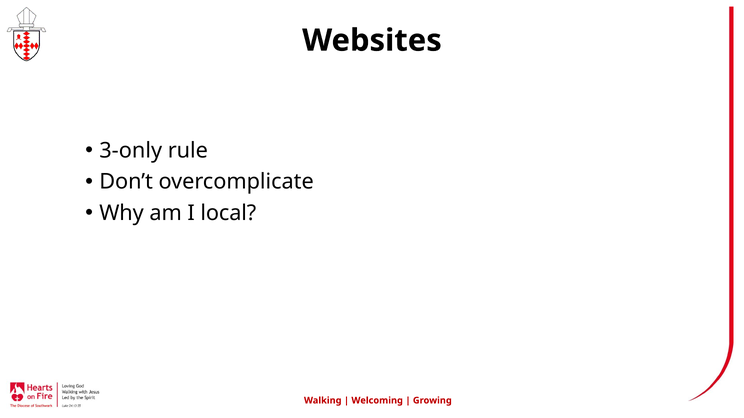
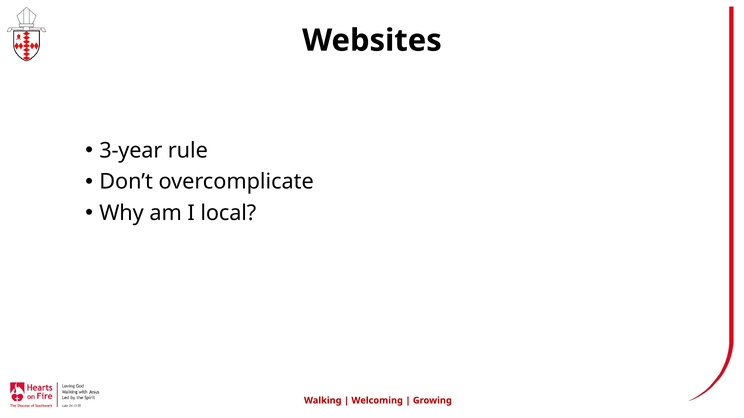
3-only: 3-only -> 3-year (131, 151)
